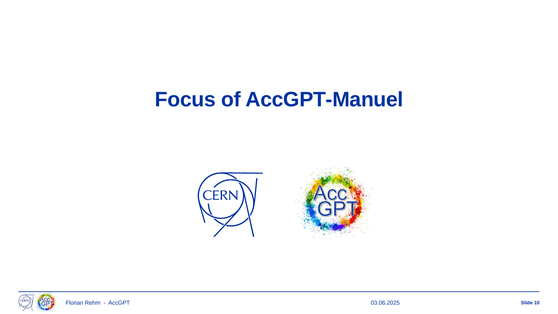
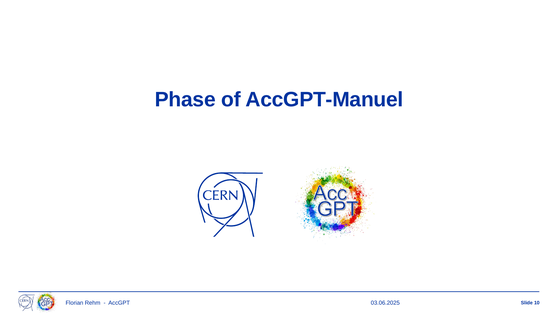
Focus: Focus -> Phase (185, 100)
